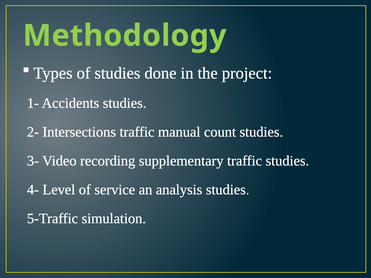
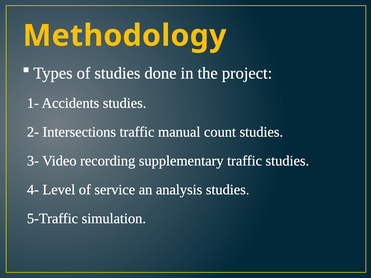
Methodology colour: light green -> yellow (125, 36)
